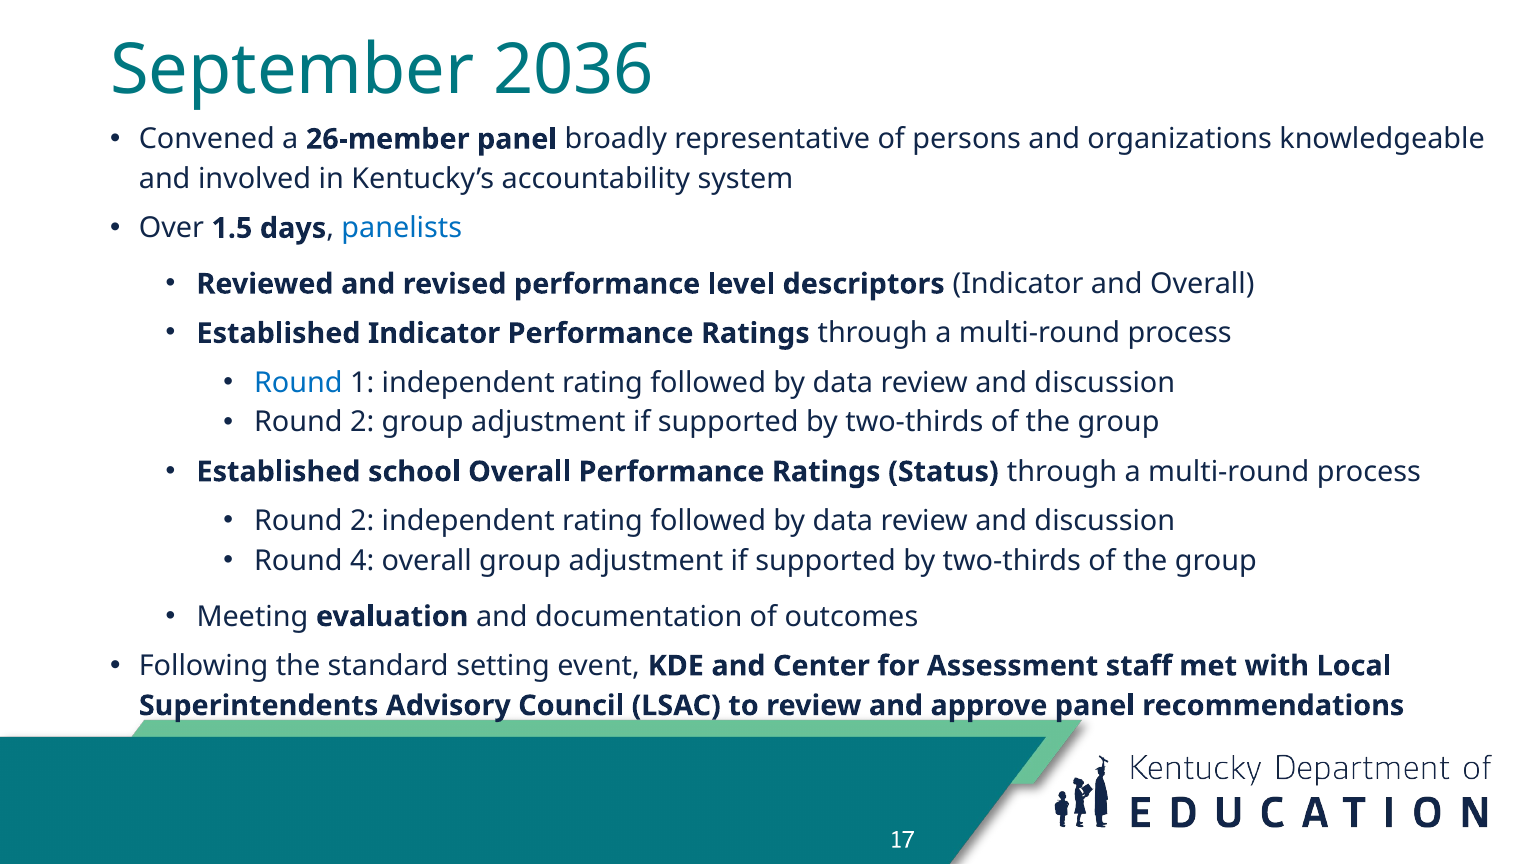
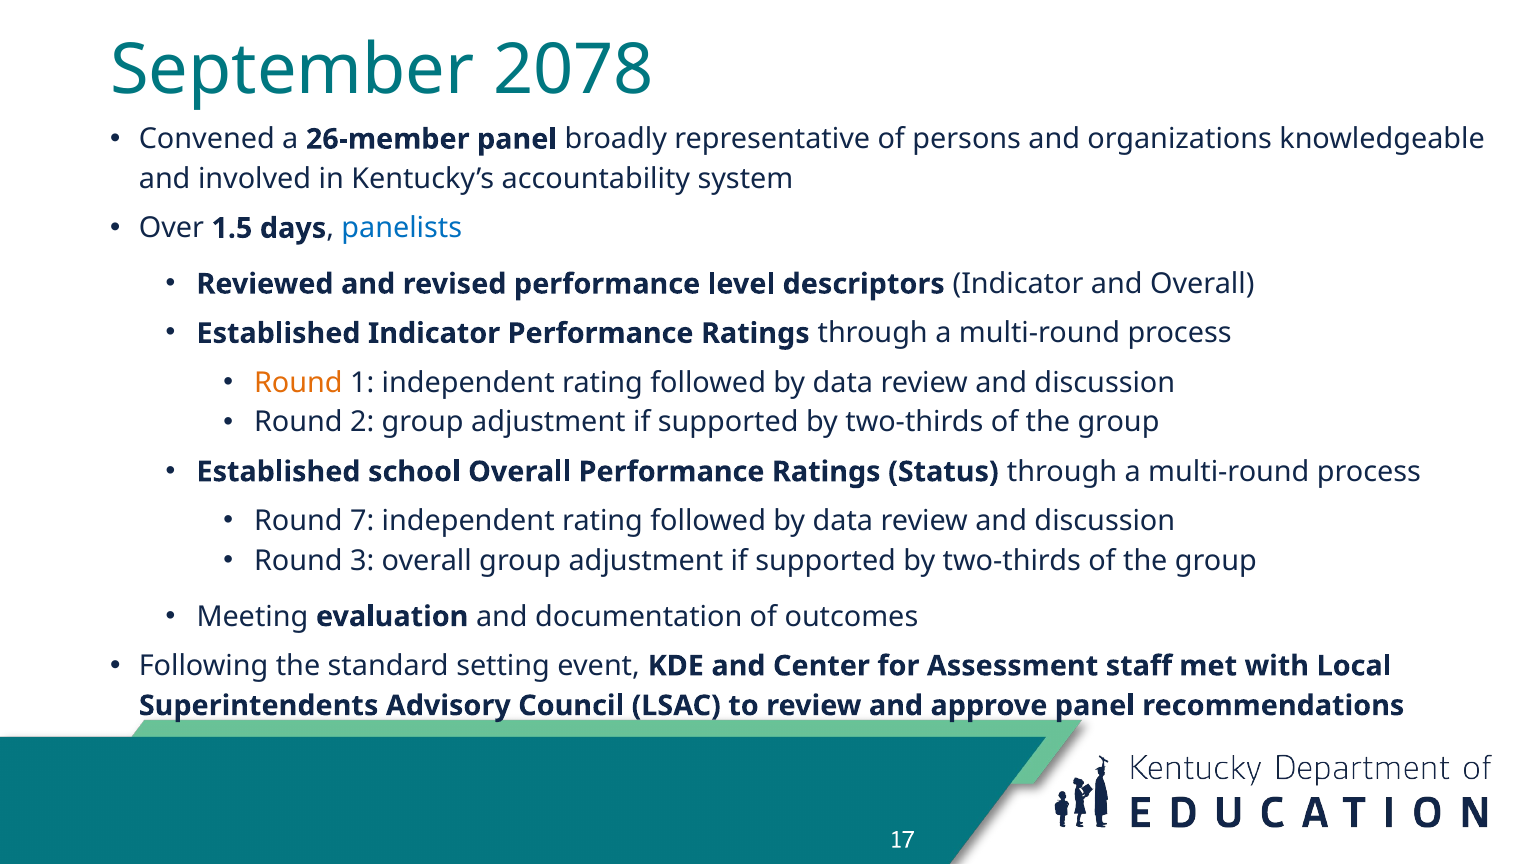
2036: 2036 -> 2078 (574, 70)
Round colour: blue -> orange (298, 383)
2: 2 -> 7 (362, 521)
4: 4 -> 3 (362, 561)
